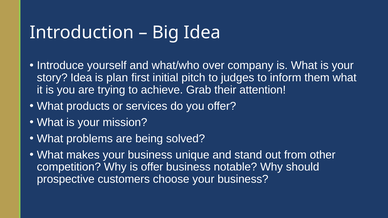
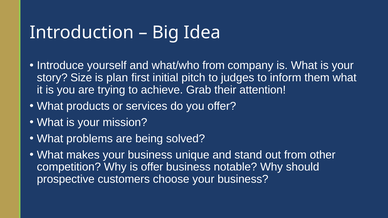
what/who over: over -> from (214, 66)
story Idea: Idea -> Size (81, 78)
